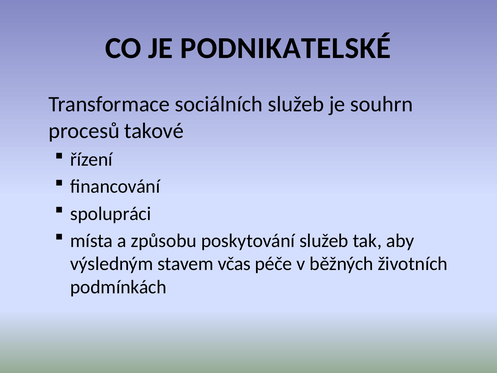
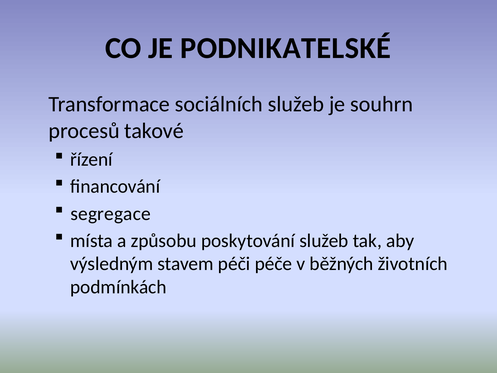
spolupráci: spolupráci -> segregace (111, 213)
včas: včas -> péči (234, 264)
